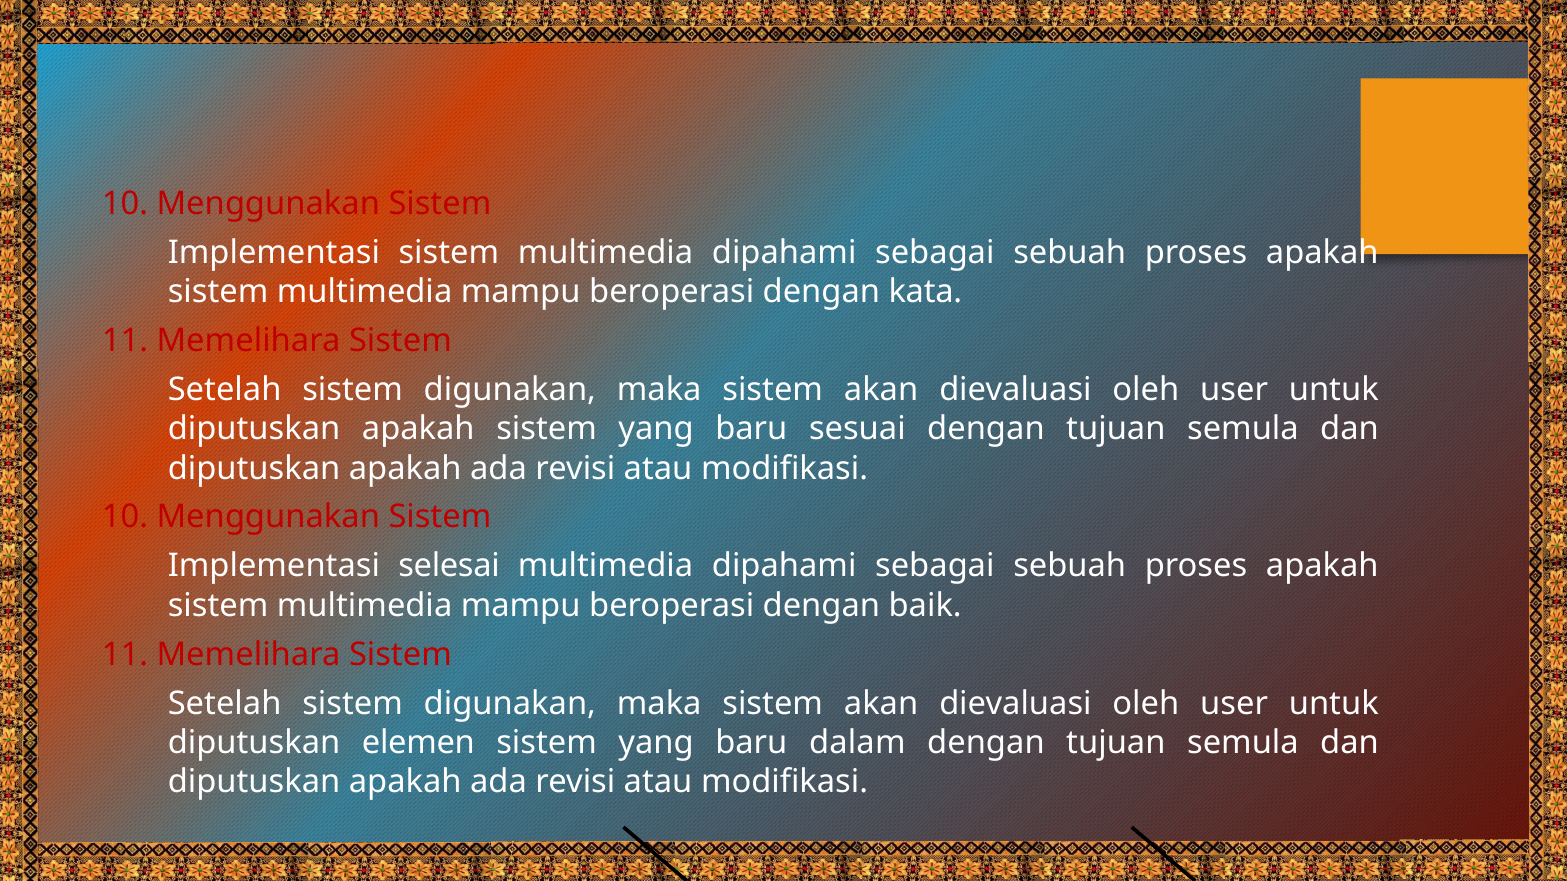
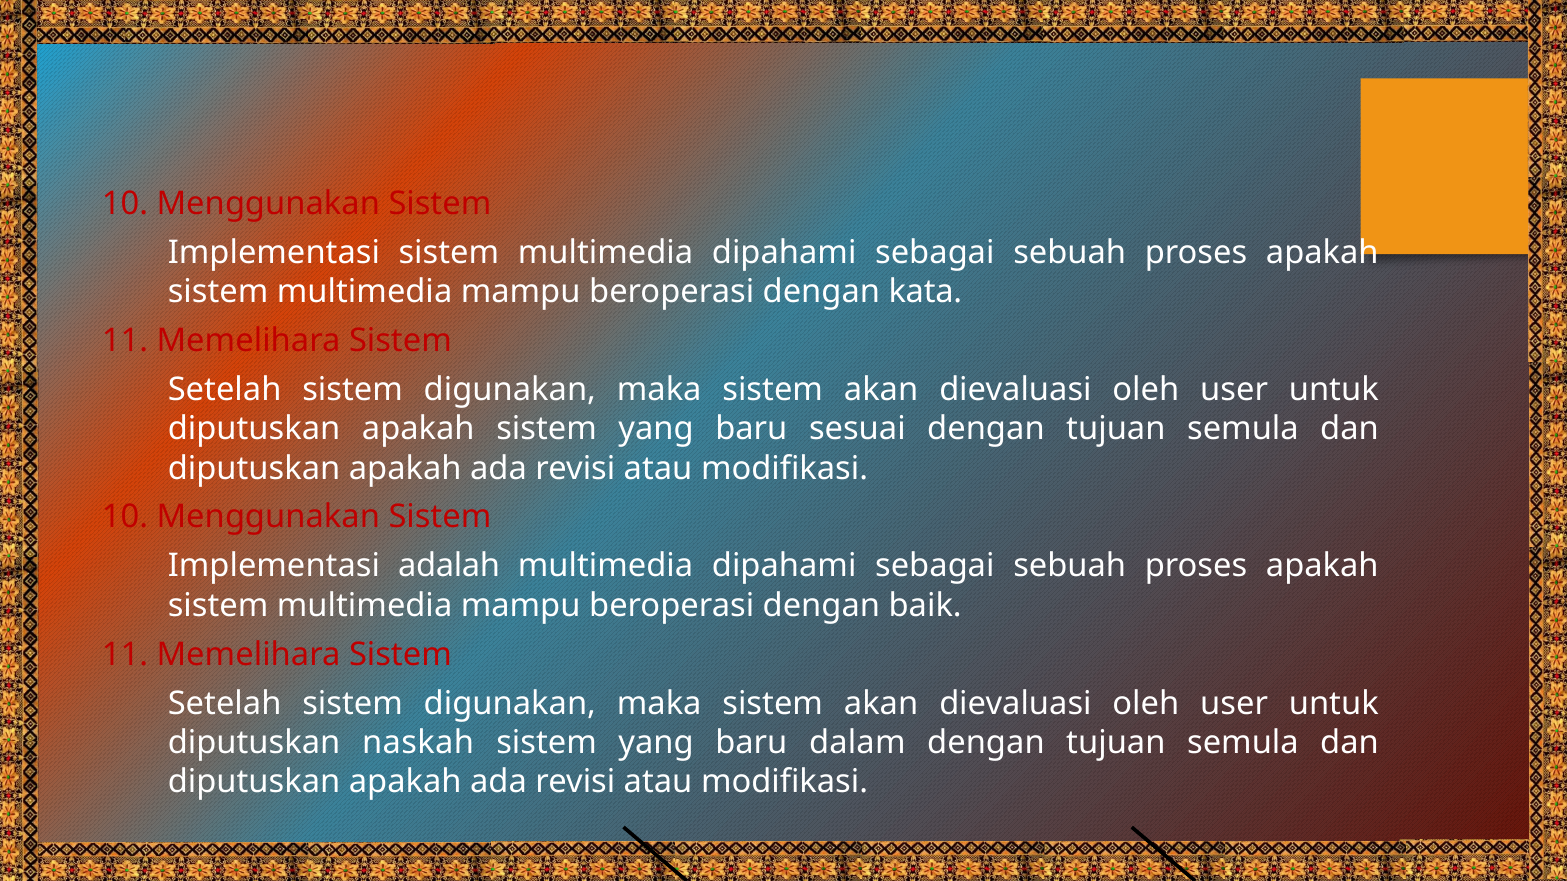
selesai: selesai -> adalah (449, 566)
elemen: elemen -> naskah (418, 743)
